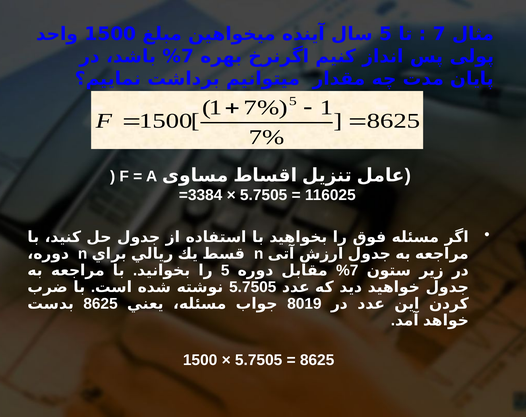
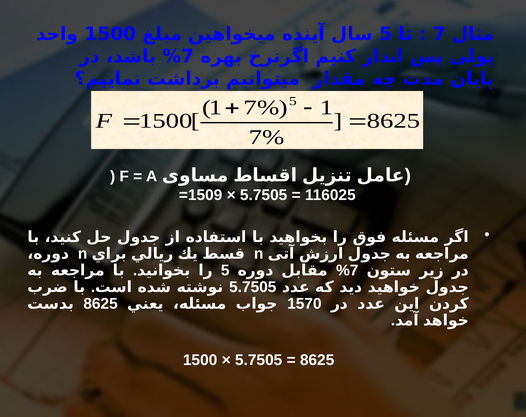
3384: 3384 -> 1509 (205, 195)
8019: 8019 -> 1570 (304, 304)
